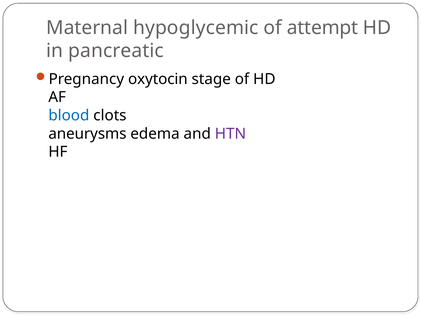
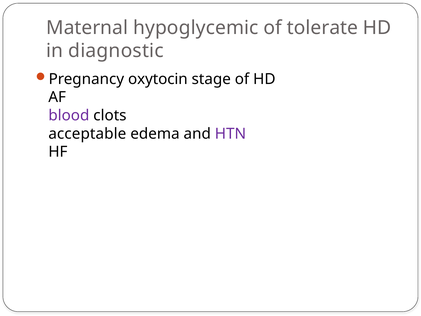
attempt: attempt -> tolerate (322, 28)
pancreatic: pancreatic -> diagnostic (116, 51)
blood colour: blue -> purple (69, 115)
aneurysms: aneurysms -> acceptable (87, 134)
